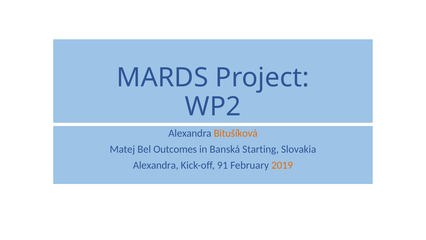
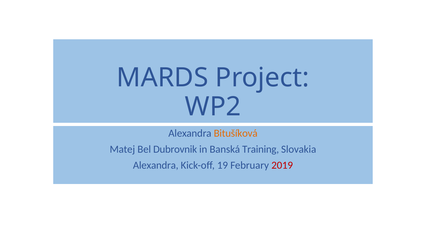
Outcomes: Outcomes -> Dubrovnik (175, 149)
Starting: Starting -> Training (261, 149)
91: 91 -> 19 (223, 165)
2019 colour: orange -> red (282, 165)
